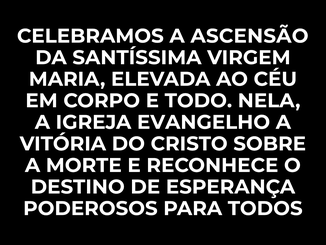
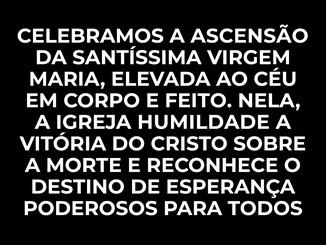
TODO: TODO -> FEITO (198, 101)
EVANGELHO: EVANGELHO -> HUMILDADE (203, 122)
